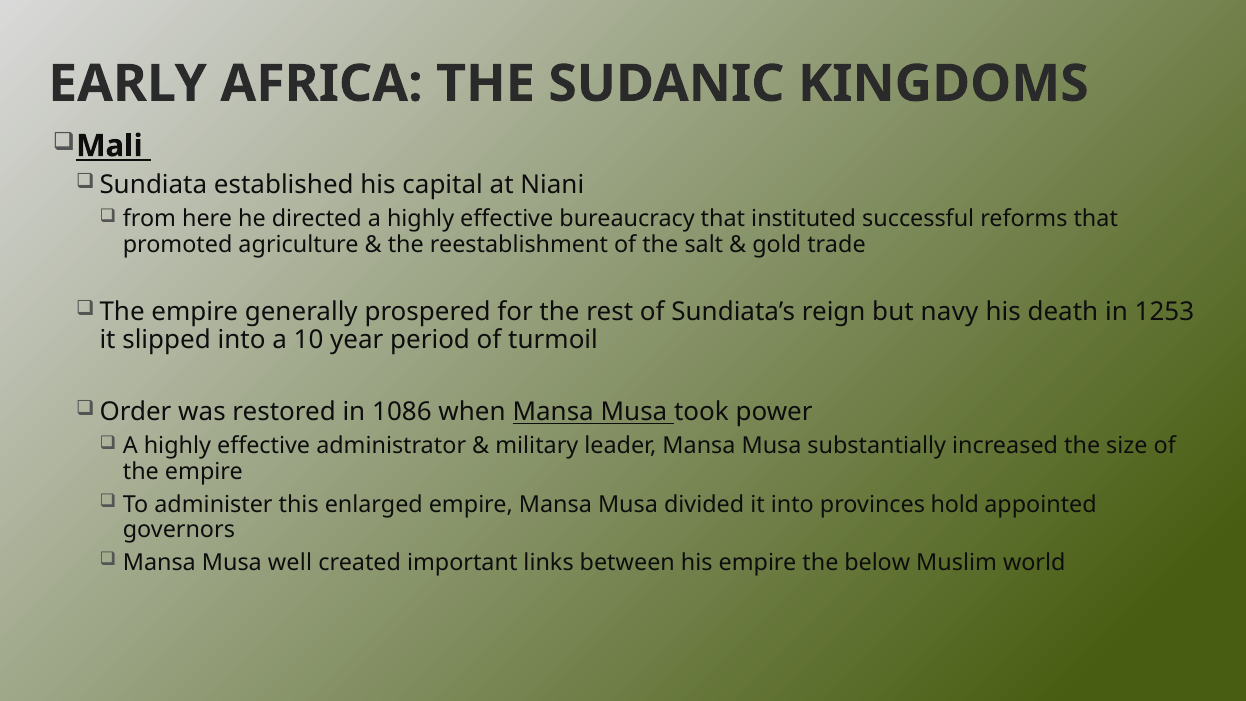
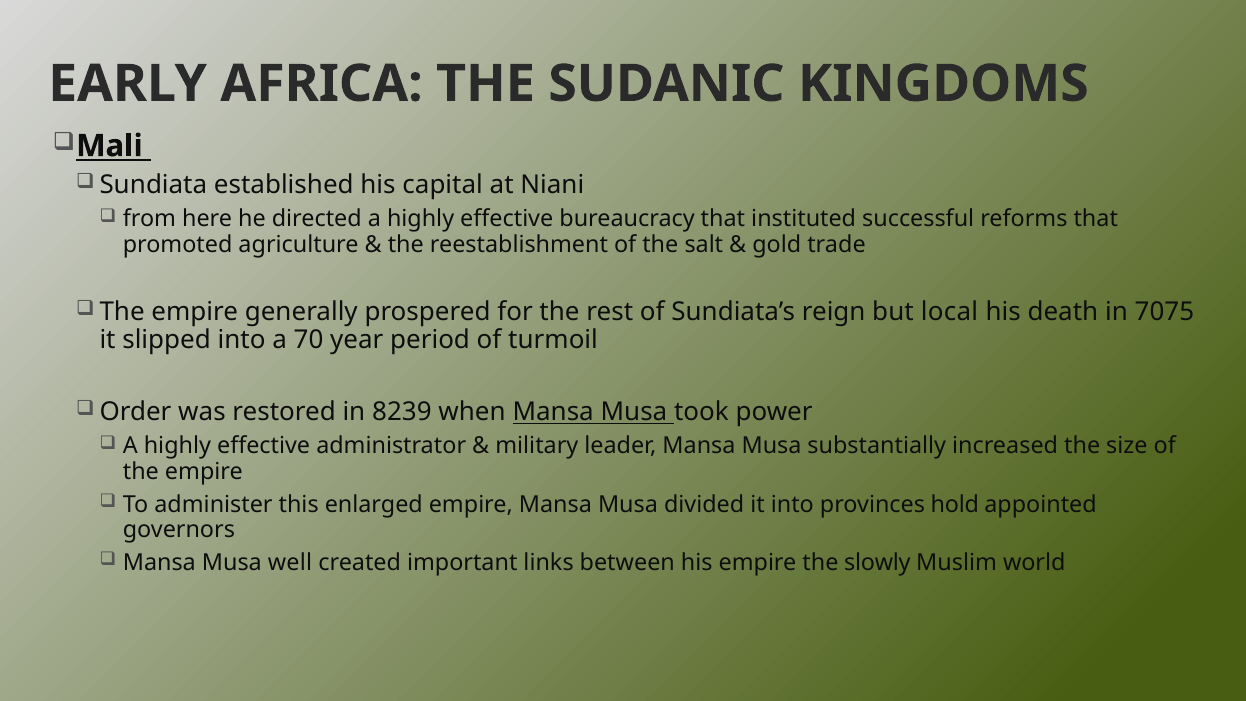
navy: navy -> local (950, 312)
1253: 1253 -> 7075 (1164, 312)
10: 10 -> 70 (309, 340)
1086: 1086 -> 8239 (402, 412)
below: below -> slowly (877, 563)
